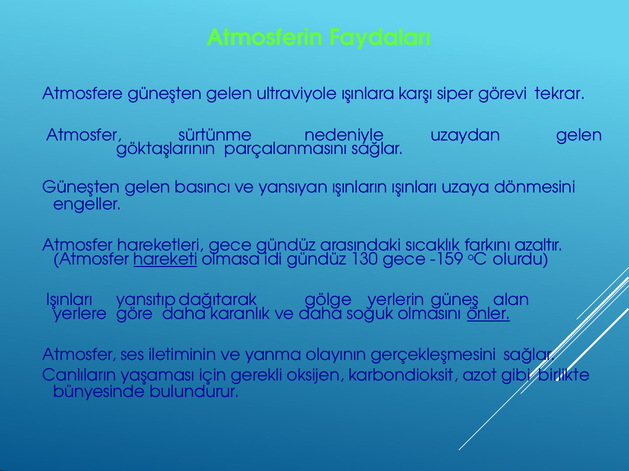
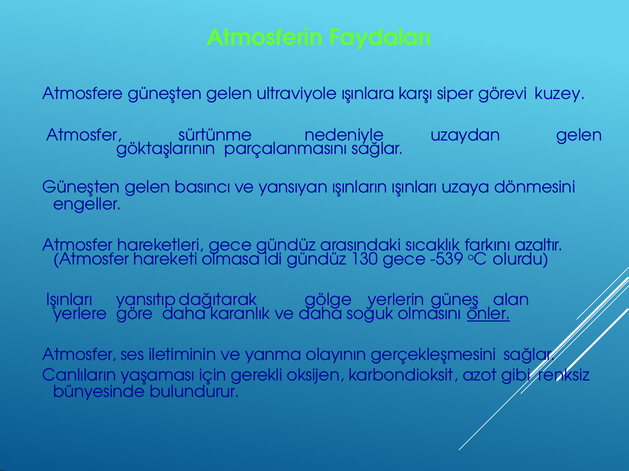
tekrar: tekrar -> kuzey (560, 94)
hareketi underline: present -> none (165, 260)
-159: -159 -> -539 (447, 260)
birlikte: birlikte -> renksiz (564, 376)
